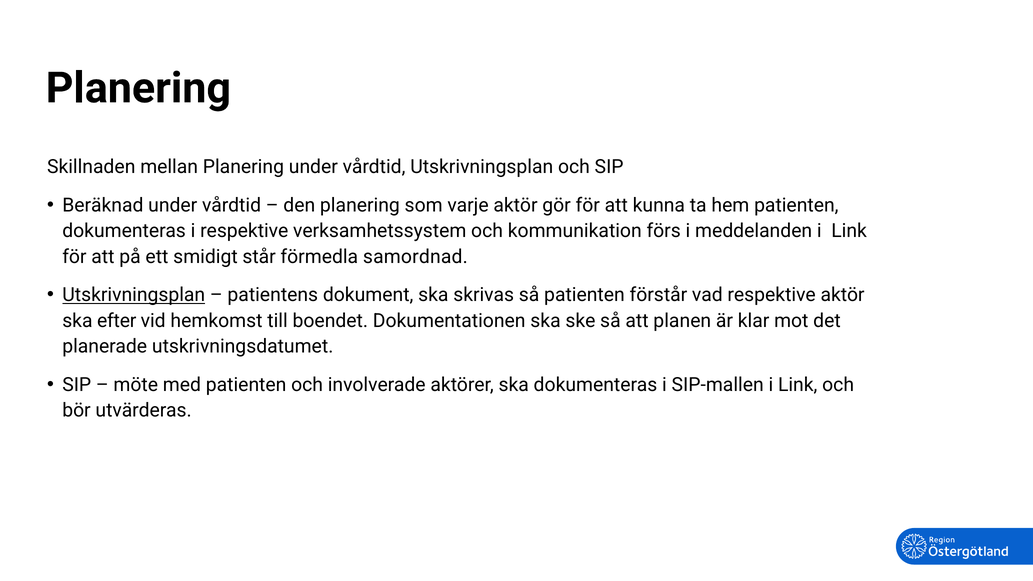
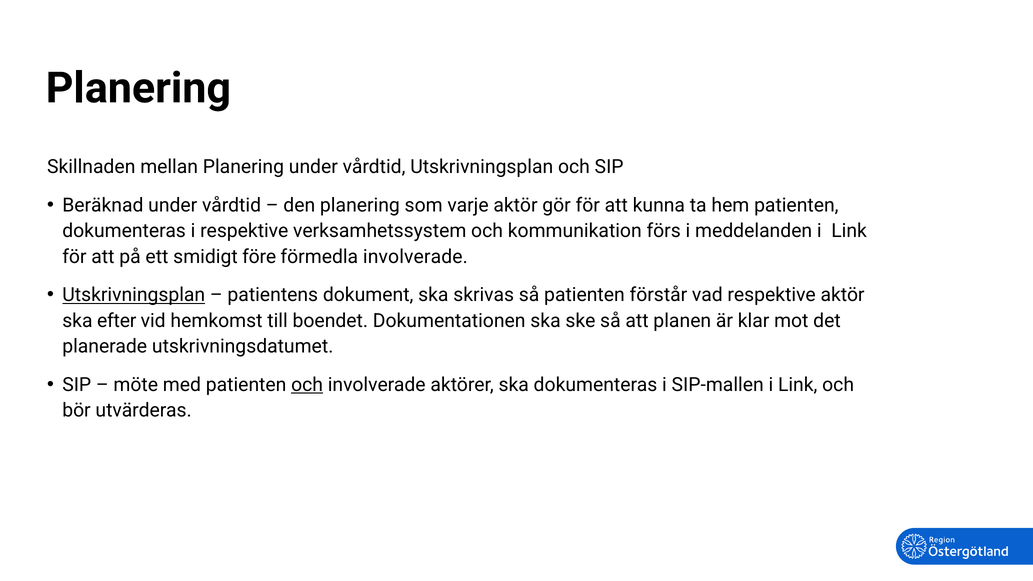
står: står -> före (259, 257)
förmedla samordnad: samordnad -> involverade (415, 257)
och underline: none -> present (307, 385)
